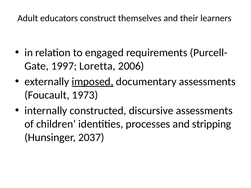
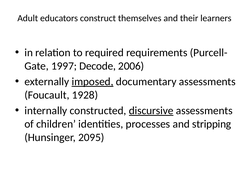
engaged: engaged -> required (104, 53)
Loretta: Loretta -> Decode (98, 66)
1973: 1973 -> 1928 (85, 95)
discursive underline: none -> present (151, 111)
2037: 2037 -> 2095 (91, 138)
